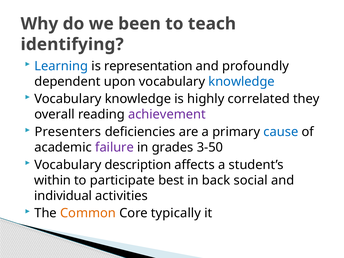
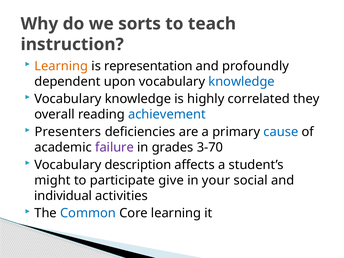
been: been -> sorts (140, 24)
identifying: identifying -> instruction (72, 44)
Learning colour: blue -> orange (61, 66)
achievement colour: purple -> blue (167, 114)
3-50: 3-50 -> 3-70 (210, 147)
within: within -> might (52, 180)
best: best -> give (171, 180)
back: back -> your (216, 180)
Common colour: orange -> blue (88, 213)
Core typically: typically -> learning (176, 213)
